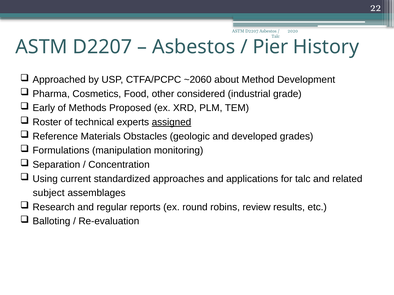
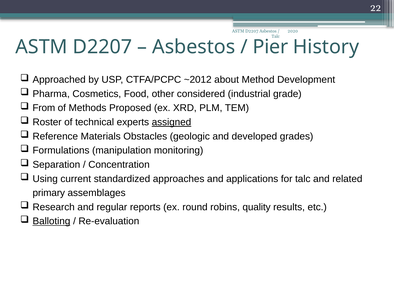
~2060: ~2060 -> ~2012 (198, 80)
Early: Early -> From (44, 108)
subject: subject -> primary (49, 193)
review: review -> quality (257, 207)
Balloting underline: none -> present (51, 222)
